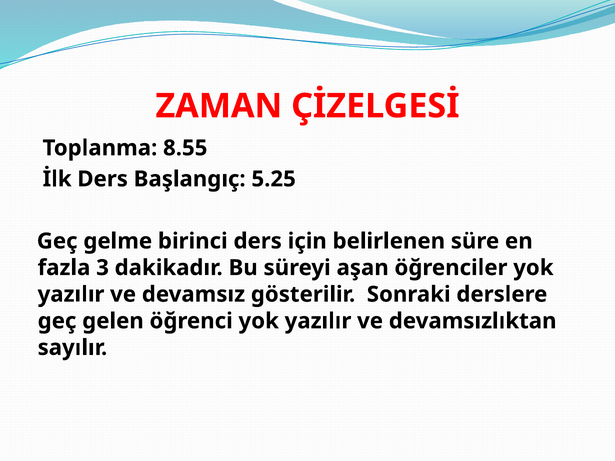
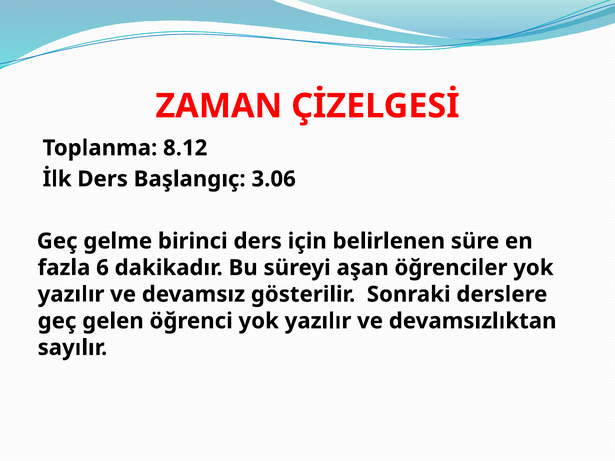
8.55: 8.55 -> 8.12 (185, 148)
5.25: 5.25 -> 3.06 (274, 179)
3: 3 -> 6 (103, 268)
